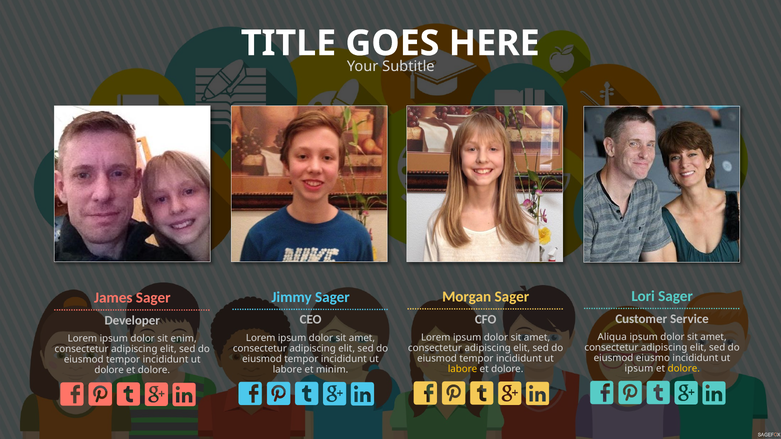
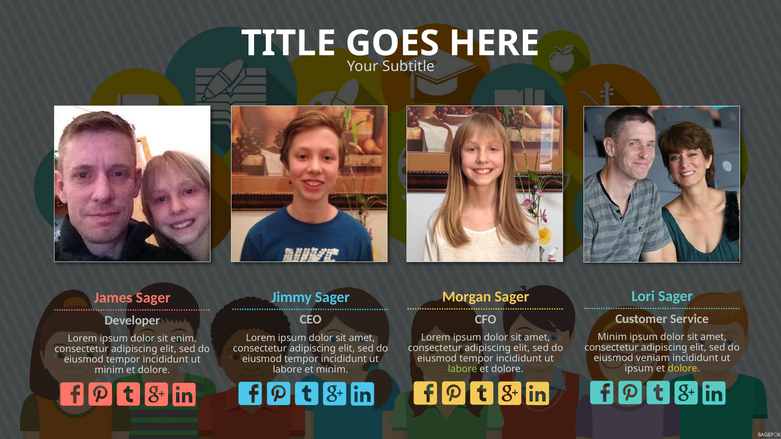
Aliqua: Aliqua -> Minim (612, 337)
eiusmo: eiusmo -> veniam (653, 358)
labore colour: yellow -> light green (463, 369)
dolore: dolore -> minim (109, 370)
